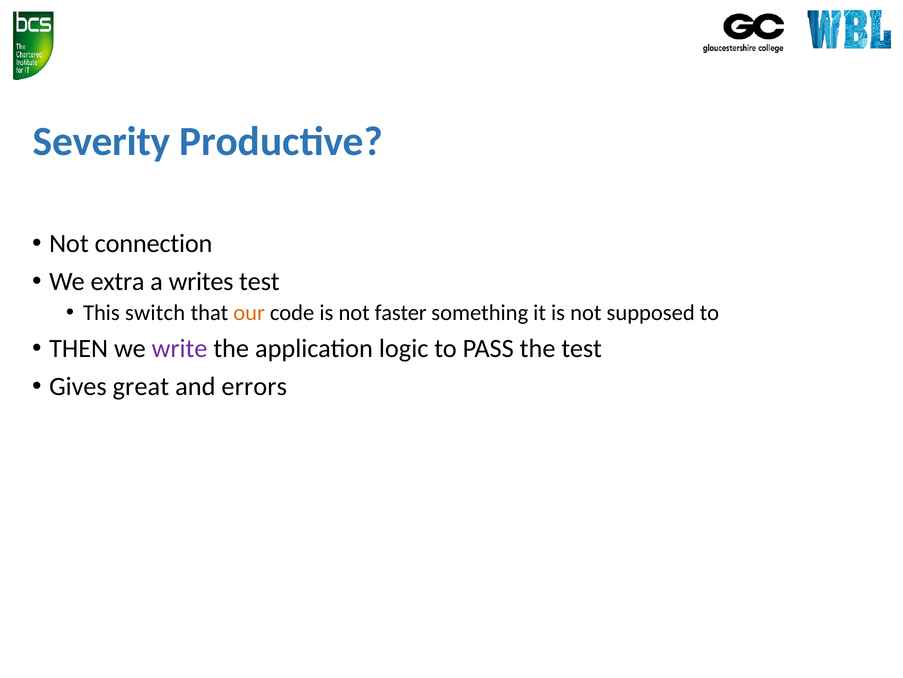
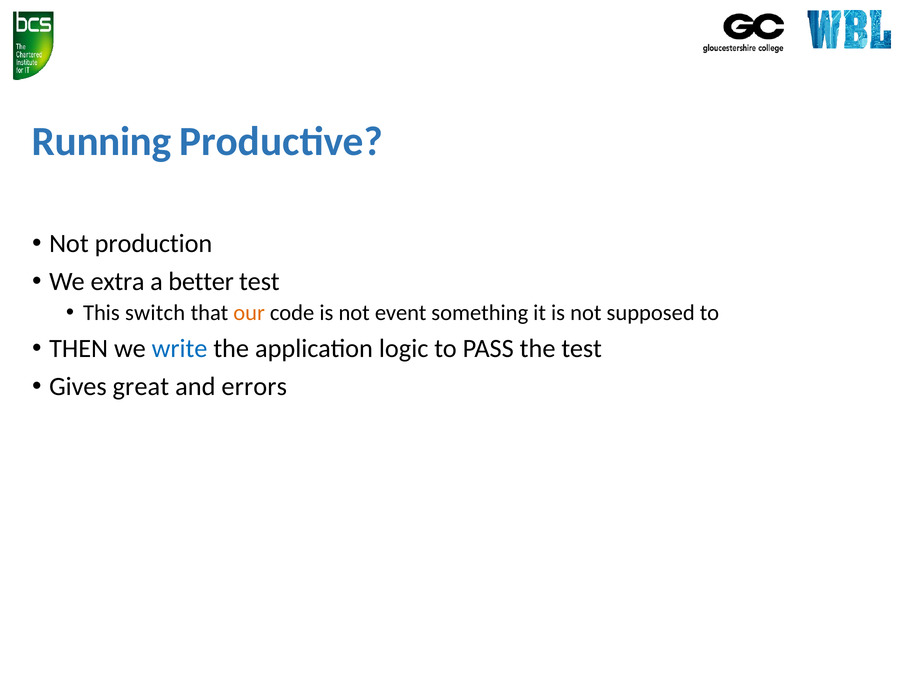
Severity: Severity -> Running (102, 141)
connection: connection -> production (154, 243)
writes: writes -> better (201, 281)
faster: faster -> event (401, 312)
write colour: purple -> blue (180, 348)
